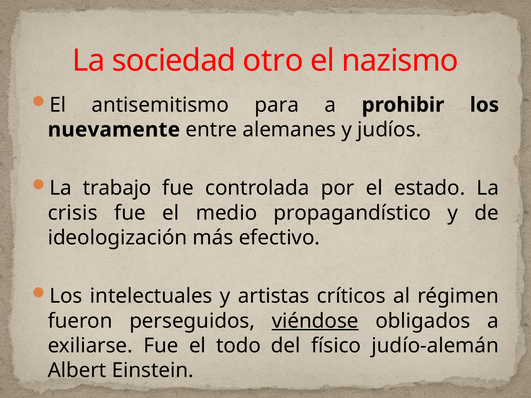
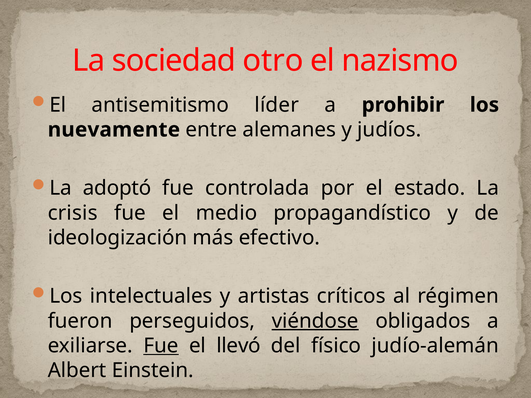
para: para -> líder (277, 105)
trabajo: trabajo -> adoptó (117, 188)
Fue underline: none -> present (161, 346)
todo: todo -> llevó (239, 346)
